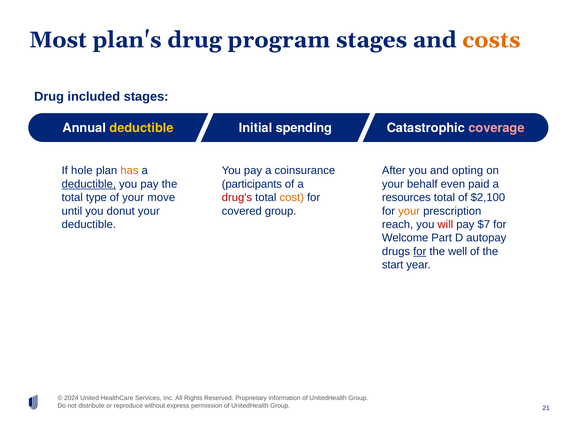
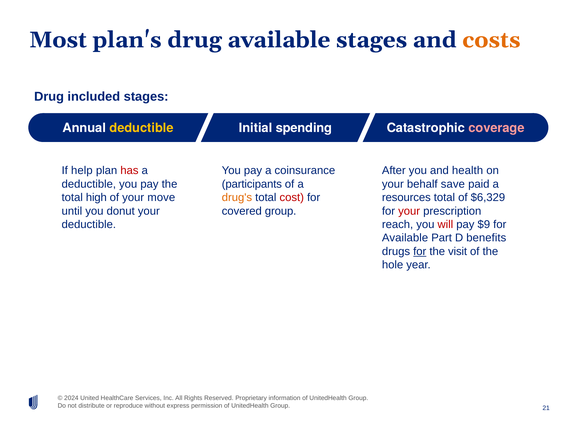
drug program: program -> available (279, 40)
hole: hole -> help (82, 171)
has colour: orange -> red (129, 171)
opting: opting -> health (468, 171)
deductible underline: present -> none (89, 184)
even: even -> save (453, 184)
type: type -> high (96, 198)
drug's colour: red -> orange (237, 198)
cost colour: orange -> red (292, 198)
$2,100: $2,100 -> $6,329 (488, 198)
your colour: orange -> red (409, 211)
$7: $7 -> $9 (484, 225)
Welcome: Welcome -> Available (405, 238)
autopay: autopay -> benefits (486, 238)
well: well -> visit (458, 252)
start: start -> hole (393, 265)
